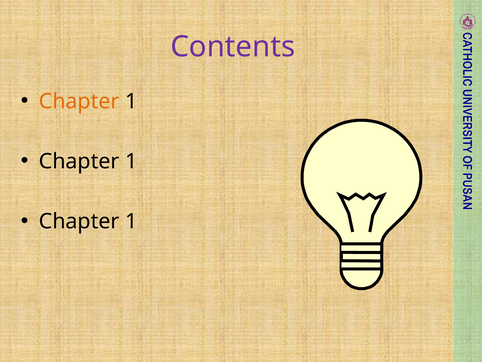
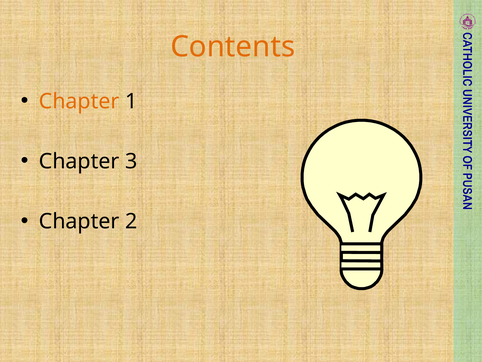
Contents colour: purple -> orange (233, 47)
1: 1 -> 3 (131, 161)
1: 1 -> 2 (131, 221)
